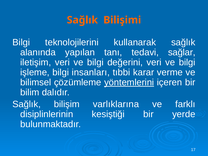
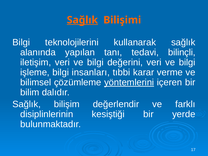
Sağlık underline: none -> present (82, 20)
sağlar: sağlar -> bilinçli (182, 52)
varlıklarına: varlıklarına -> değerlendir (116, 104)
